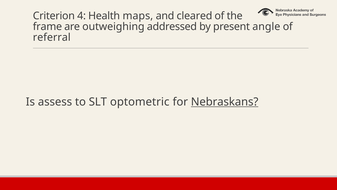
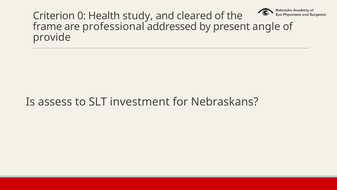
4: 4 -> 0 (82, 16)
maps: maps -> study (138, 16)
outweighing: outweighing -> professional (113, 27)
referral: referral -> provide (52, 37)
optometric: optometric -> investment (140, 102)
Nebraskans underline: present -> none (225, 102)
